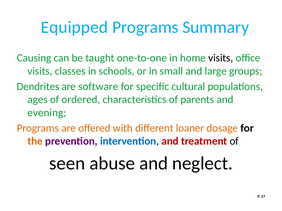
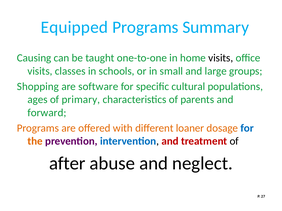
Dendrites: Dendrites -> Shopping (38, 87)
ordered: ordered -> primary (81, 100)
evening: evening -> forward (47, 113)
for colour: black -> blue (247, 128)
seen: seen -> after (67, 164)
